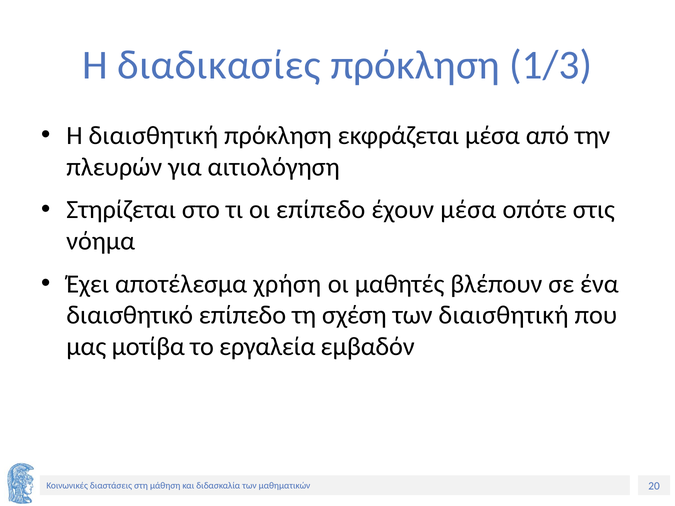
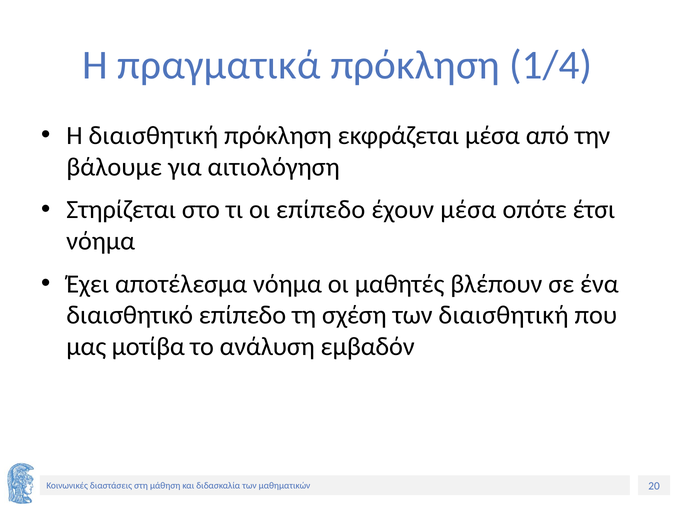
διαδικασίες: διαδικασίες -> πραγματικά (219, 65)
1/3: 1/3 -> 1/4 (551, 65)
πλευρών: πλευρών -> βάλουμε (114, 167)
στις: στις -> έτσι (594, 210)
αποτέλεσμα χρήση: χρήση -> νόημα (287, 284)
εργαλεία: εργαλεία -> ανάλυση (267, 347)
